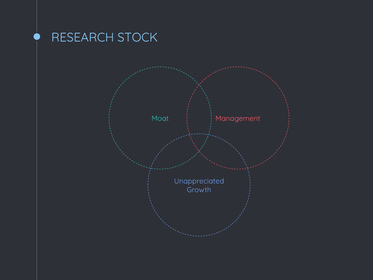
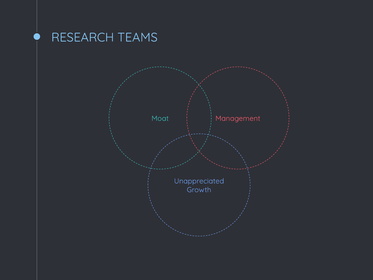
STOCK: STOCK -> TEAMS (138, 37)
